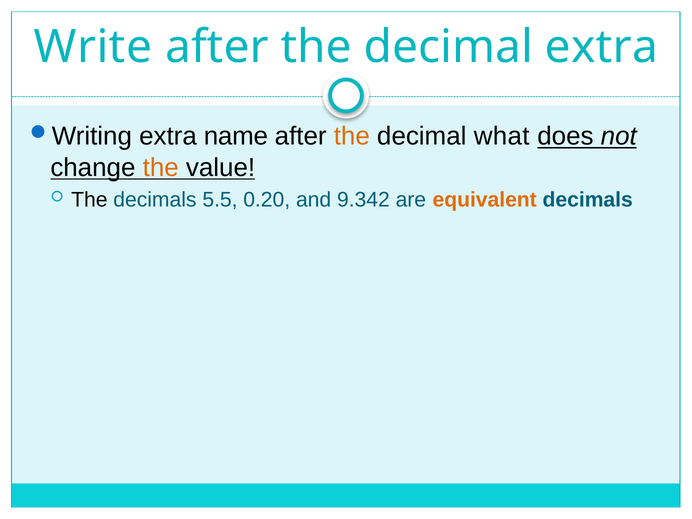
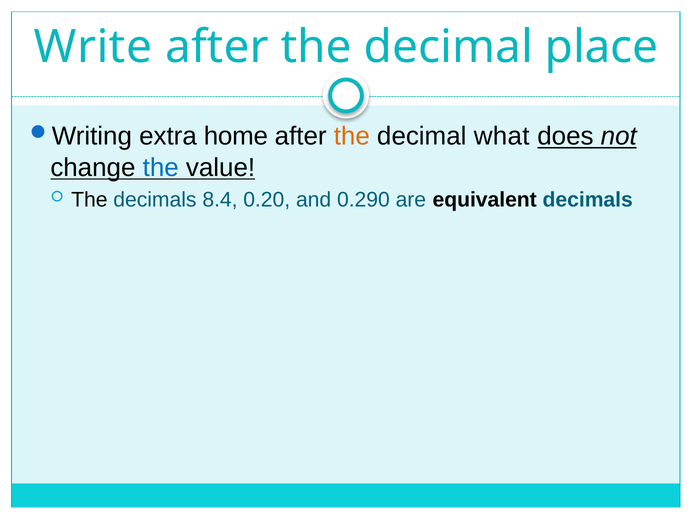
decimal extra: extra -> place (602, 47)
name: name -> home (236, 136)
the colour: orange -> blue (161, 168)
5.5: 5.5 -> 8.4 (220, 200)
9.342: 9.342 -> 0.290 (363, 200)
equivalent colour: orange -> black (485, 200)
